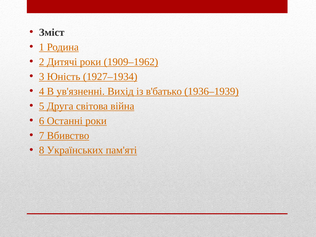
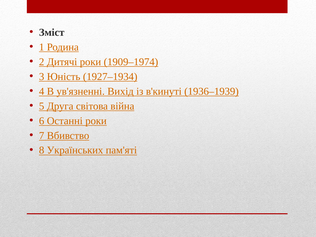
1909–1962: 1909–1962 -> 1909–1974 (131, 62)
в'батько: в'батько -> в'кинуті (164, 91)
